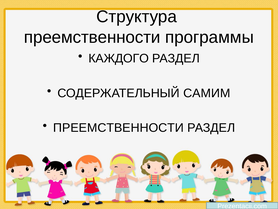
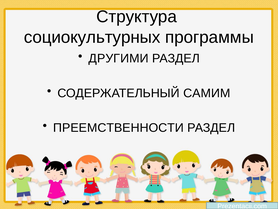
преемственности: преемственности -> социокультурных (92, 37)
КАЖДОГО: КАЖДОГО -> ДРУГИМИ (119, 58)
